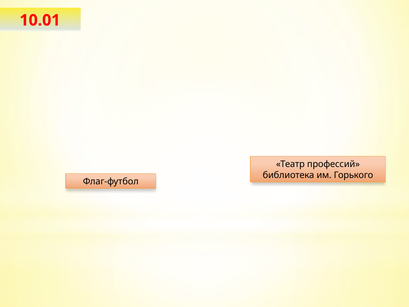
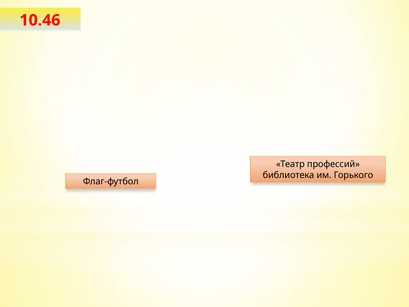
10.01: 10.01 -> 10.46 (40, 20)
